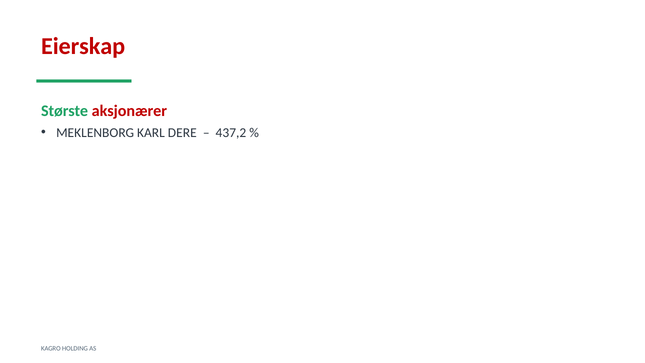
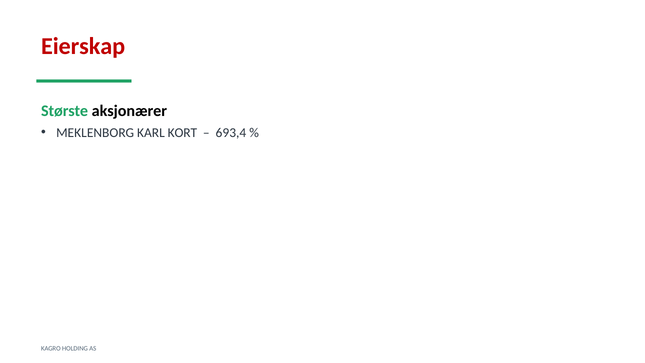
aksjonærer colour: red -> black (129, 111)
DERE: DERE -> KORT (182, 133)
437,2: 437,2 -> 693,4 (231, 133)
